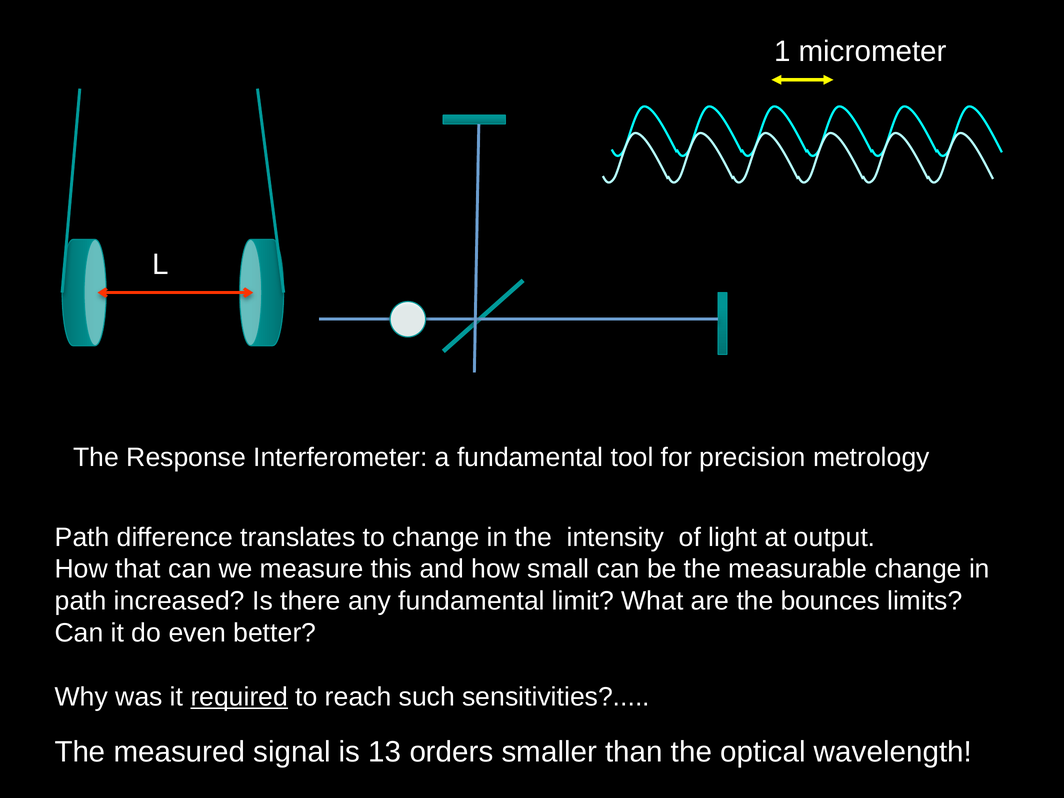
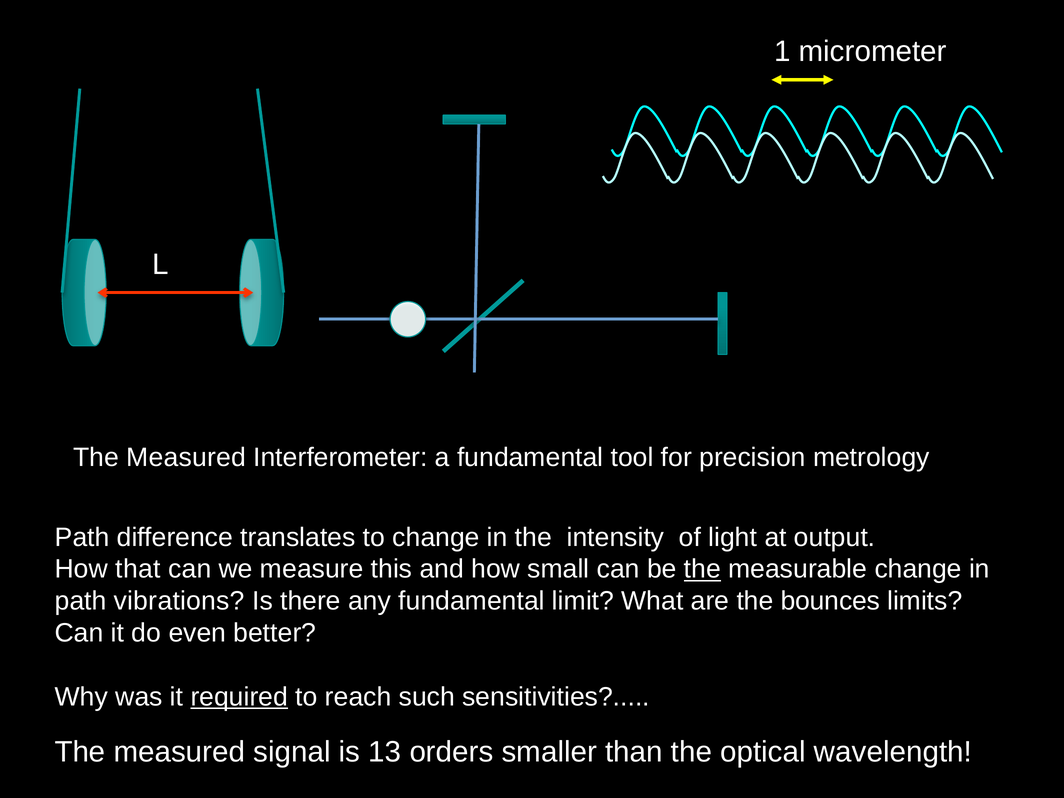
Response: Response -> Measured (186, 457)
the underline: none -> present (702, 569)
increased: increased -> vibrations (179, 601)
